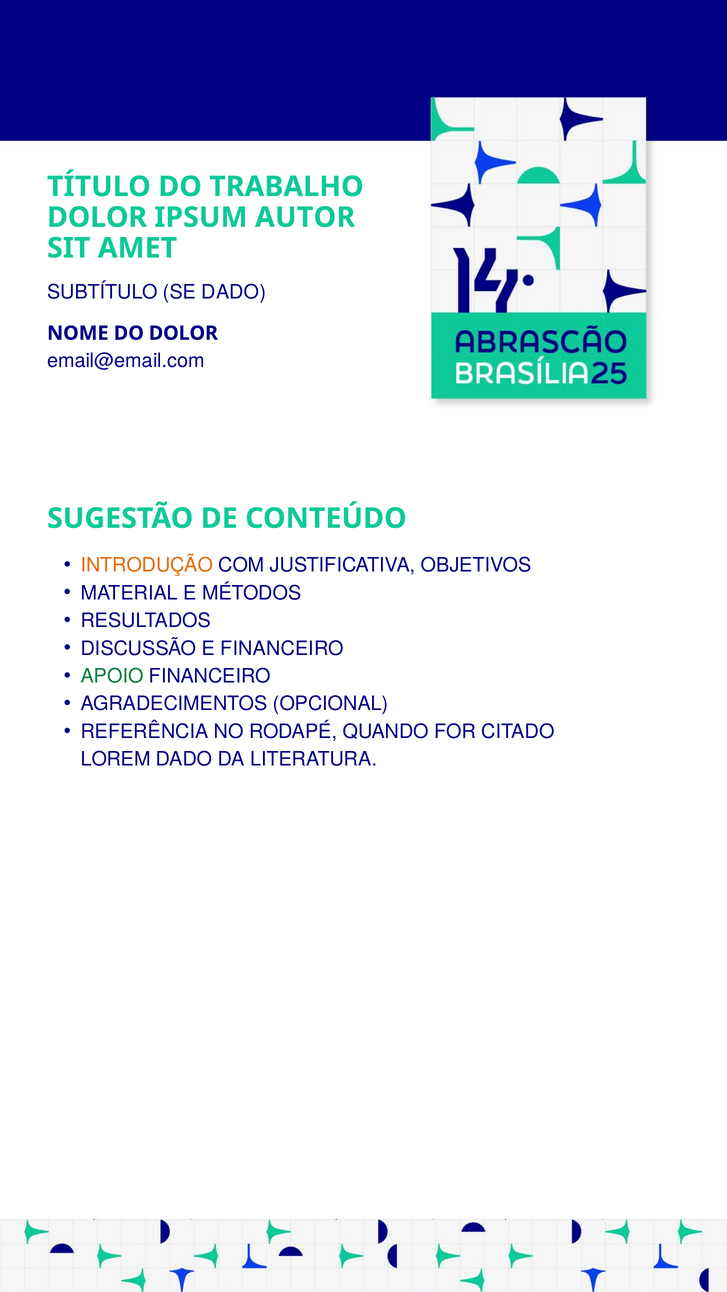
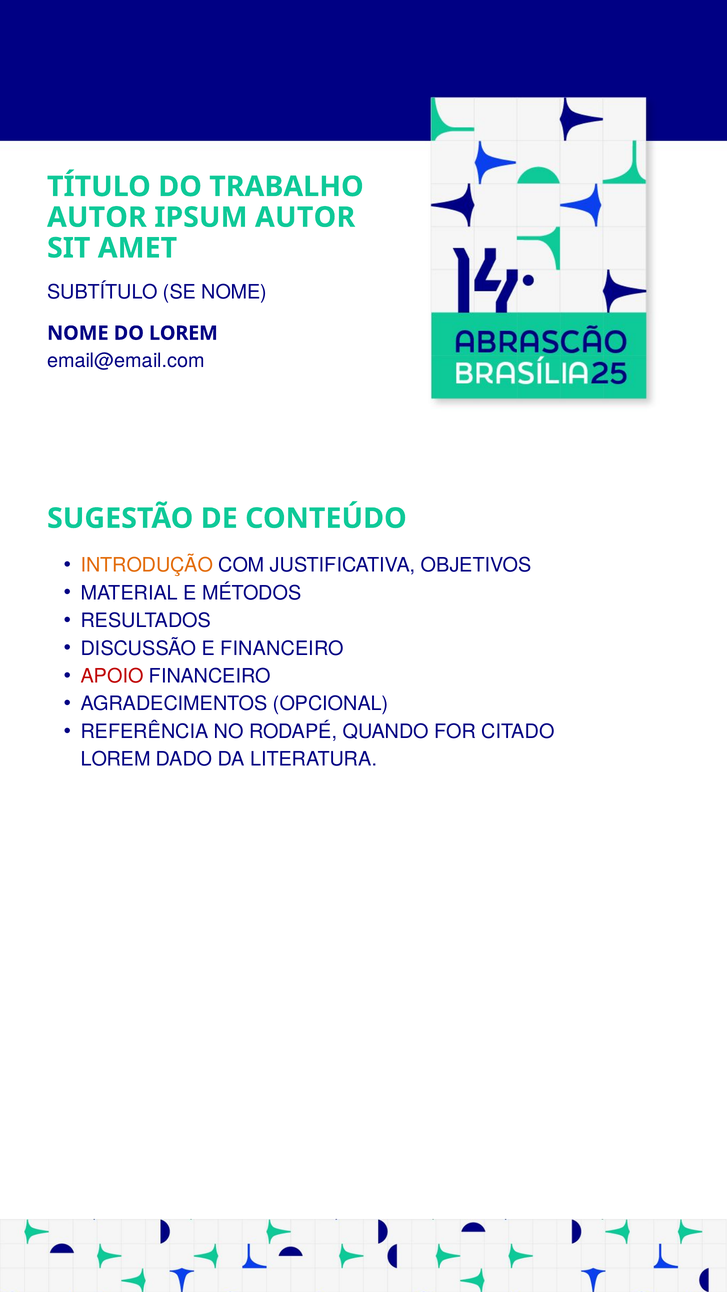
DOLOR: DOLOR -> AUTOR (97, 217)
SE DADO: DADO -> NOME (234, 292)
DO DOLOR: DOLOR -> LOREM (183, 333)
APOIO colour: green -> red (112, 676)
